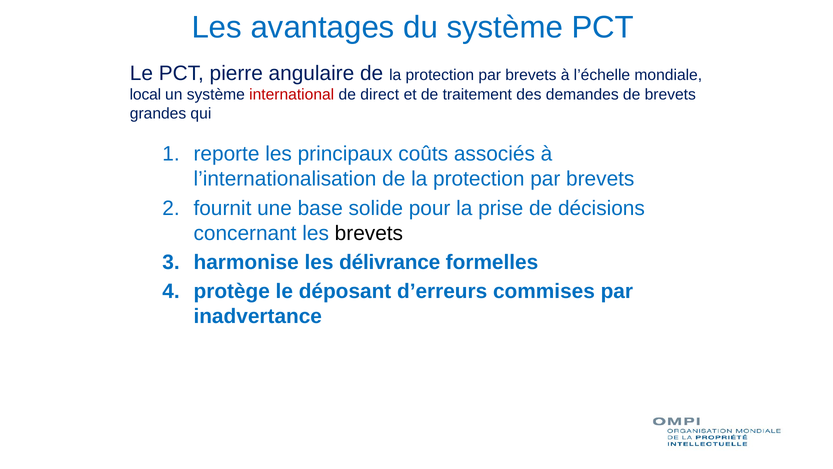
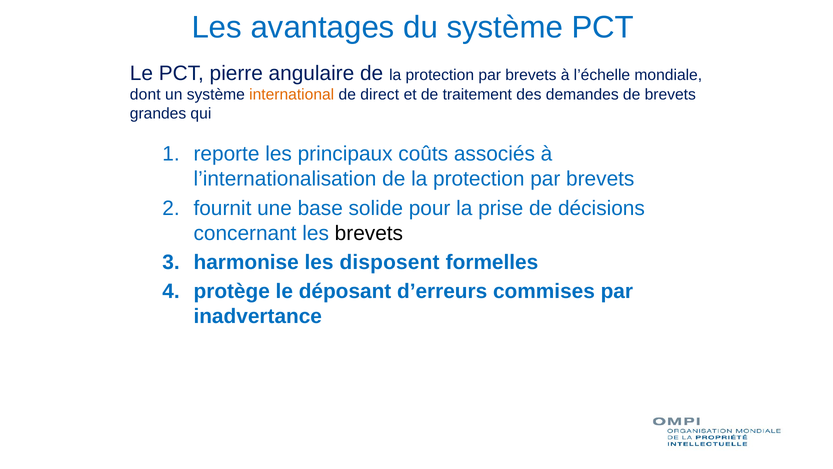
local: local -> dont (145, 95)
international colour: red -> orange (292, 95)
délivrance: délivrance -> disposent (390, 262)
